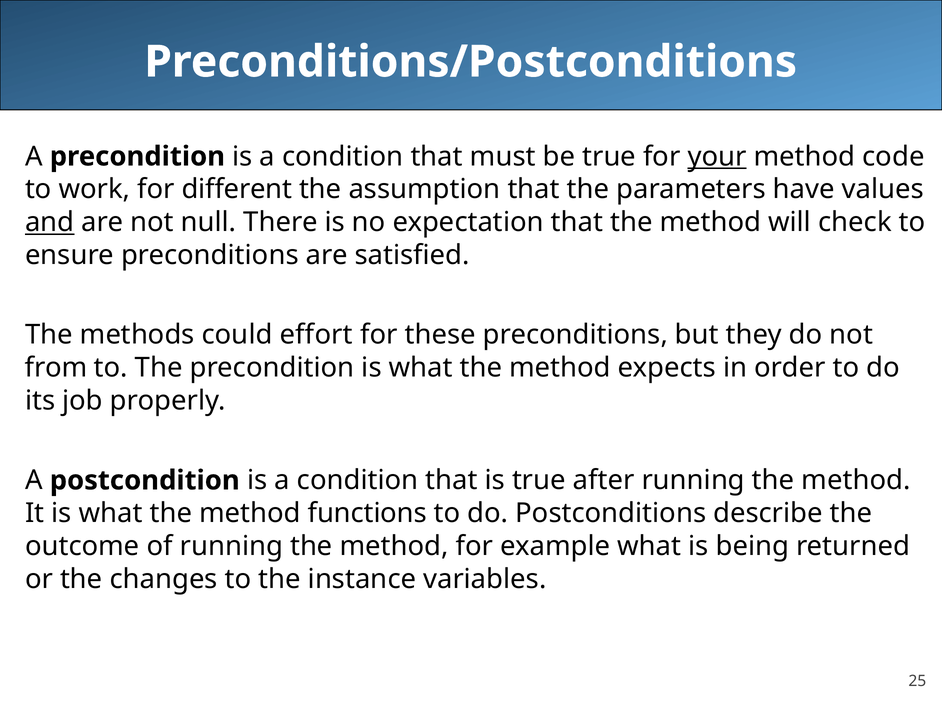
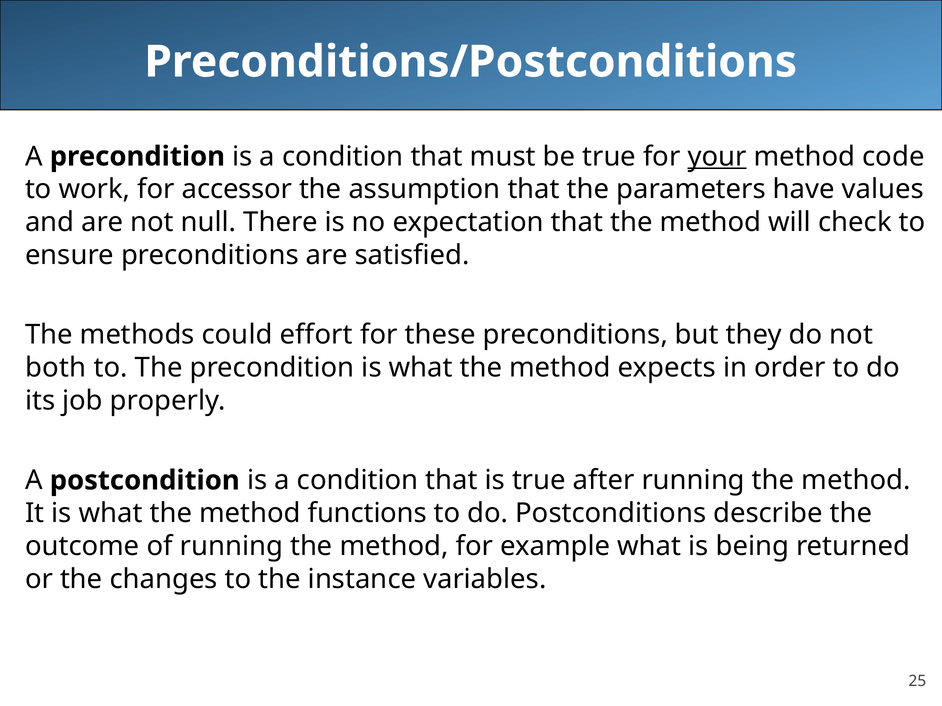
different: different -> accessor (237, 190)
and underline: present -> none (50, 222)
from: from -> both (56, 368)
